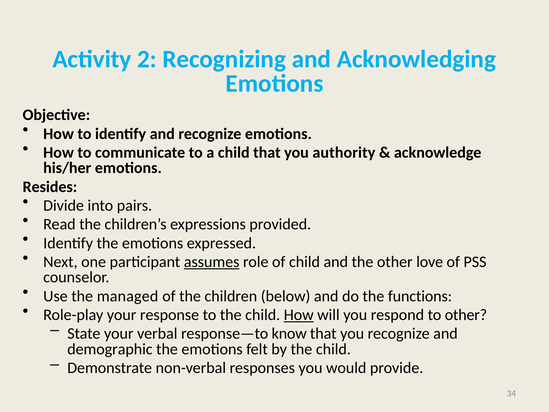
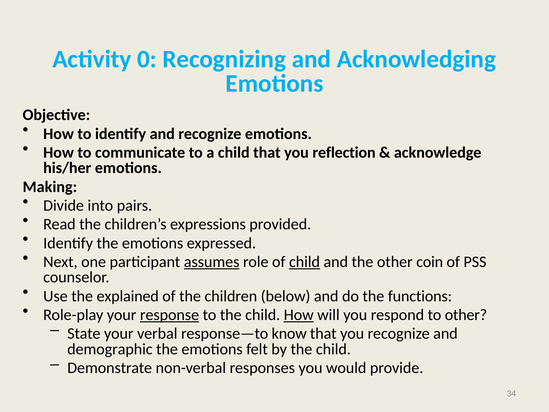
2: 2 -> 0 (147, 59)
authority: authority -> reflection (344, 152)
Resides: Resides -> Making (50, 187)
child underline: none -> present (304, 262)
love: love -> coin (430, 262)
managed: managed -> explained (128, 296)
response underline: none -> present (170, 315)
